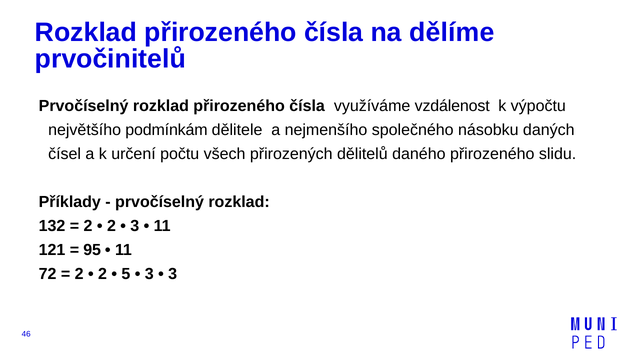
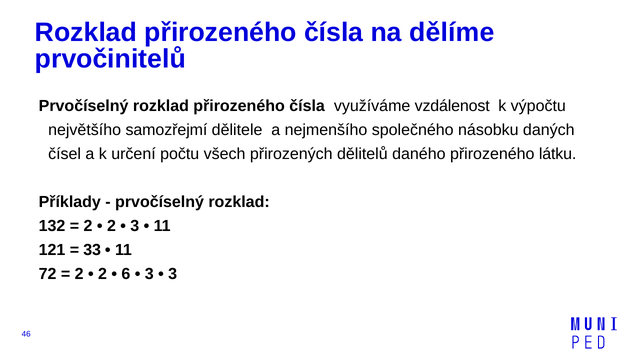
podmínkám: podmínkám -> samozřejmí (166, 130)
slidu: slidu -> látku (558, 154)
95: 95 -> 33 (92, 250)
5: 5 -> 6 (126, 274)
